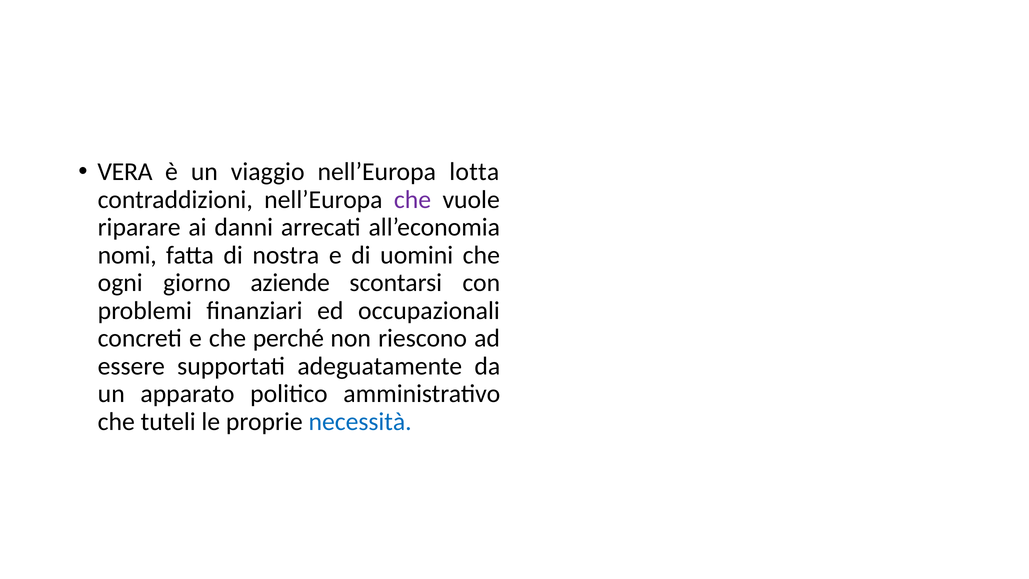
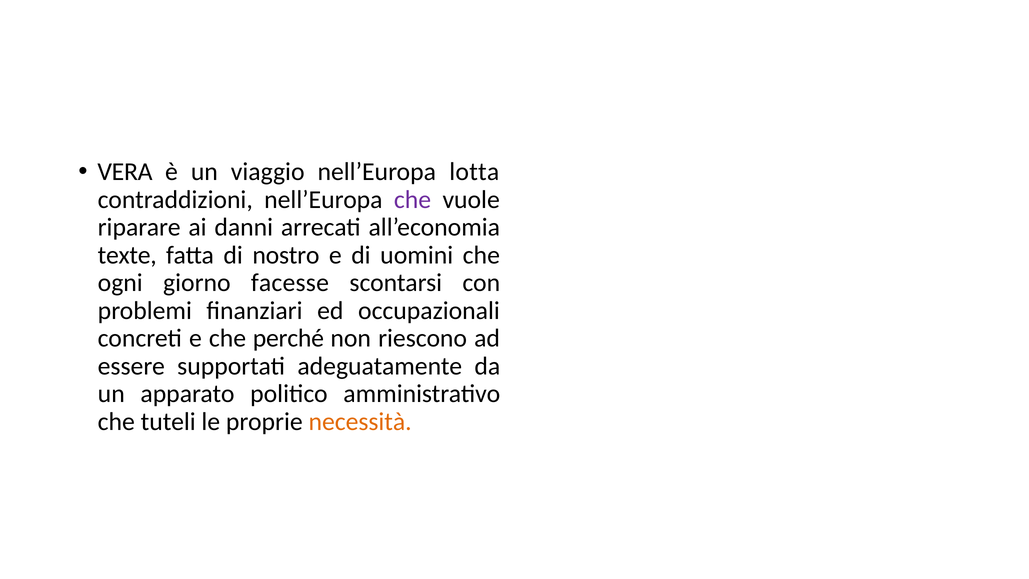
nomi: nomi -> texte (127, 255)
nostra: nostra -> nostro (286, 255)
aziende: aziende -> facesse (290, 283)
necessità colour: blue -> orange (360, 422)
